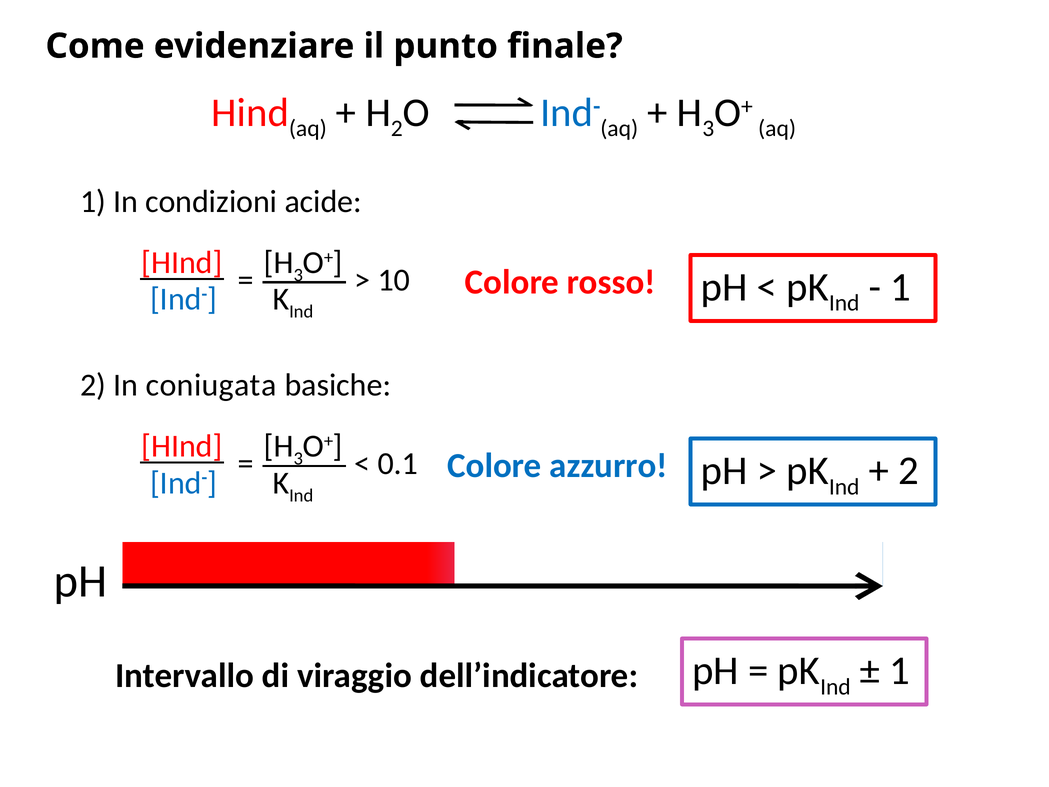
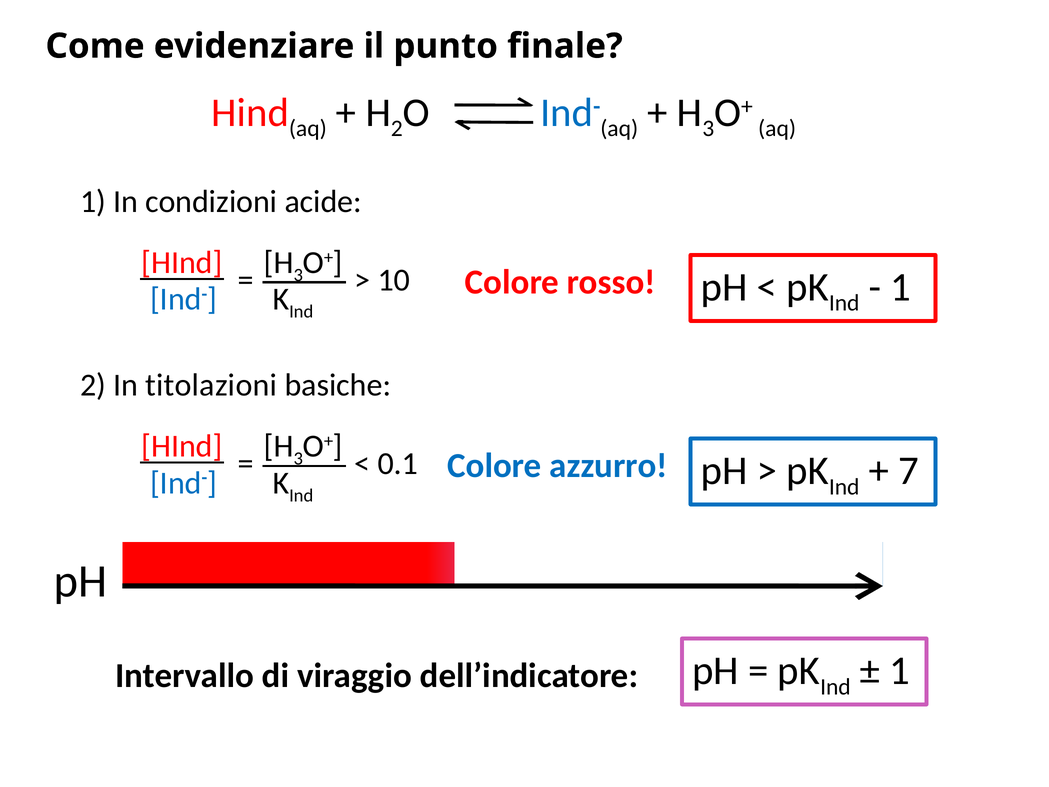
coniugata: coniugata -> titolazioni (211, 385)
2: 2 -> 7 (908, 471)
